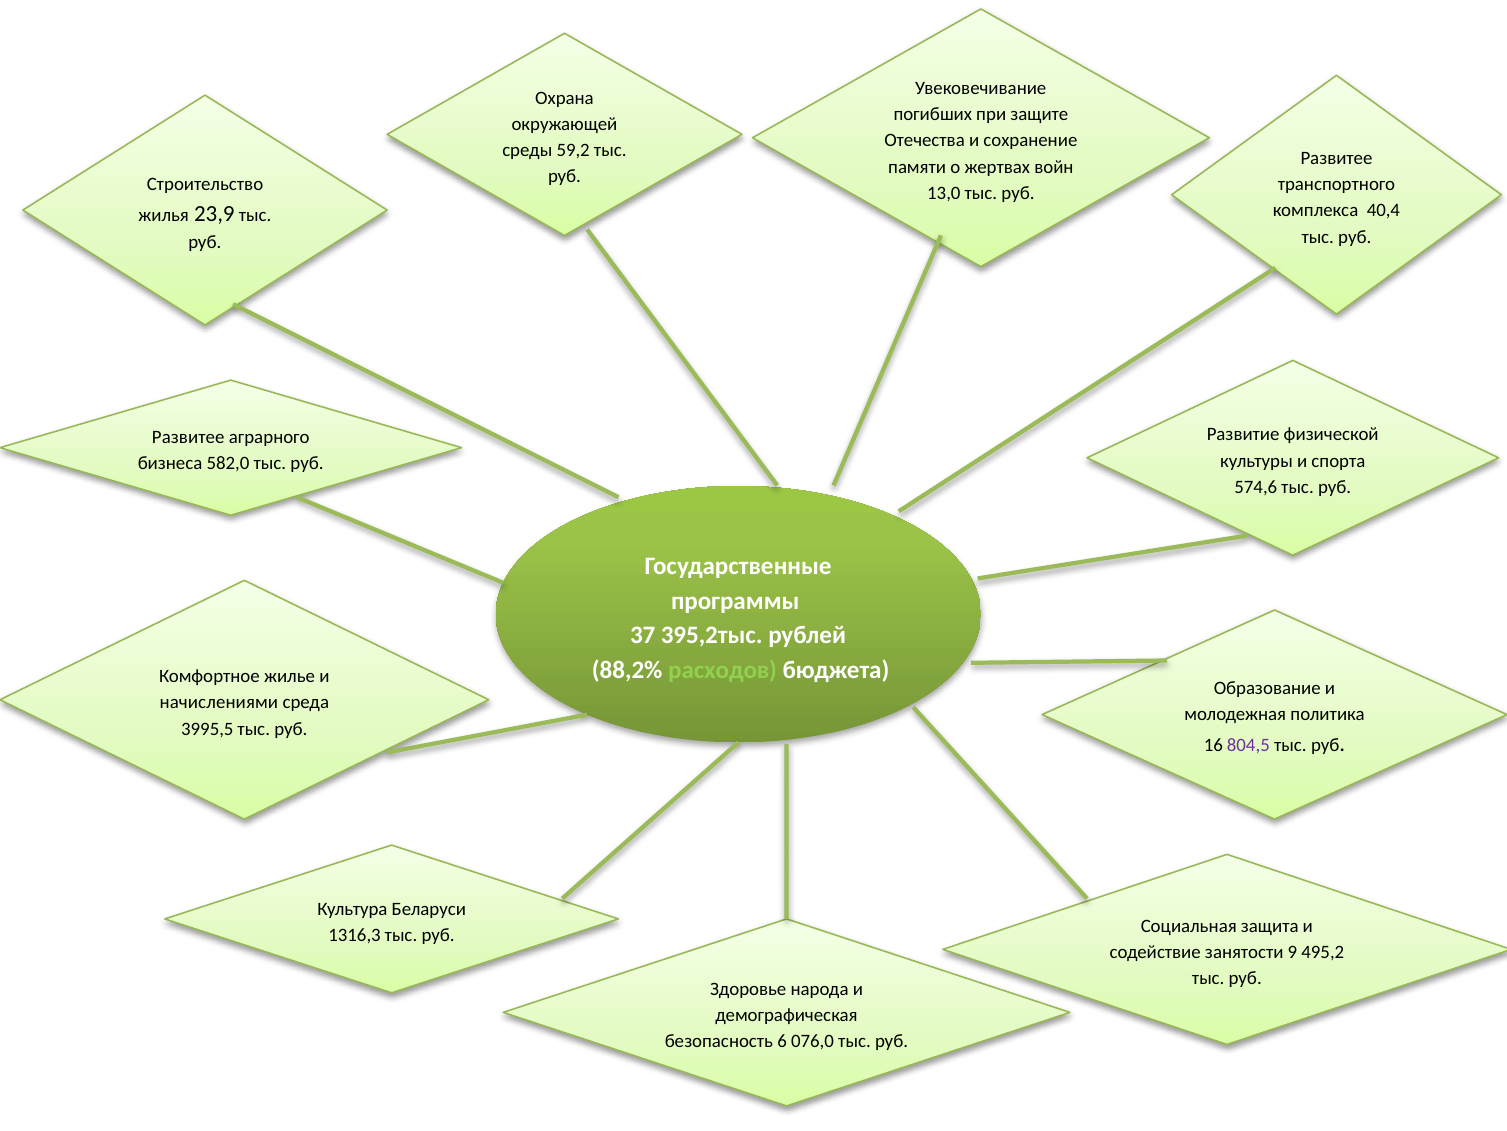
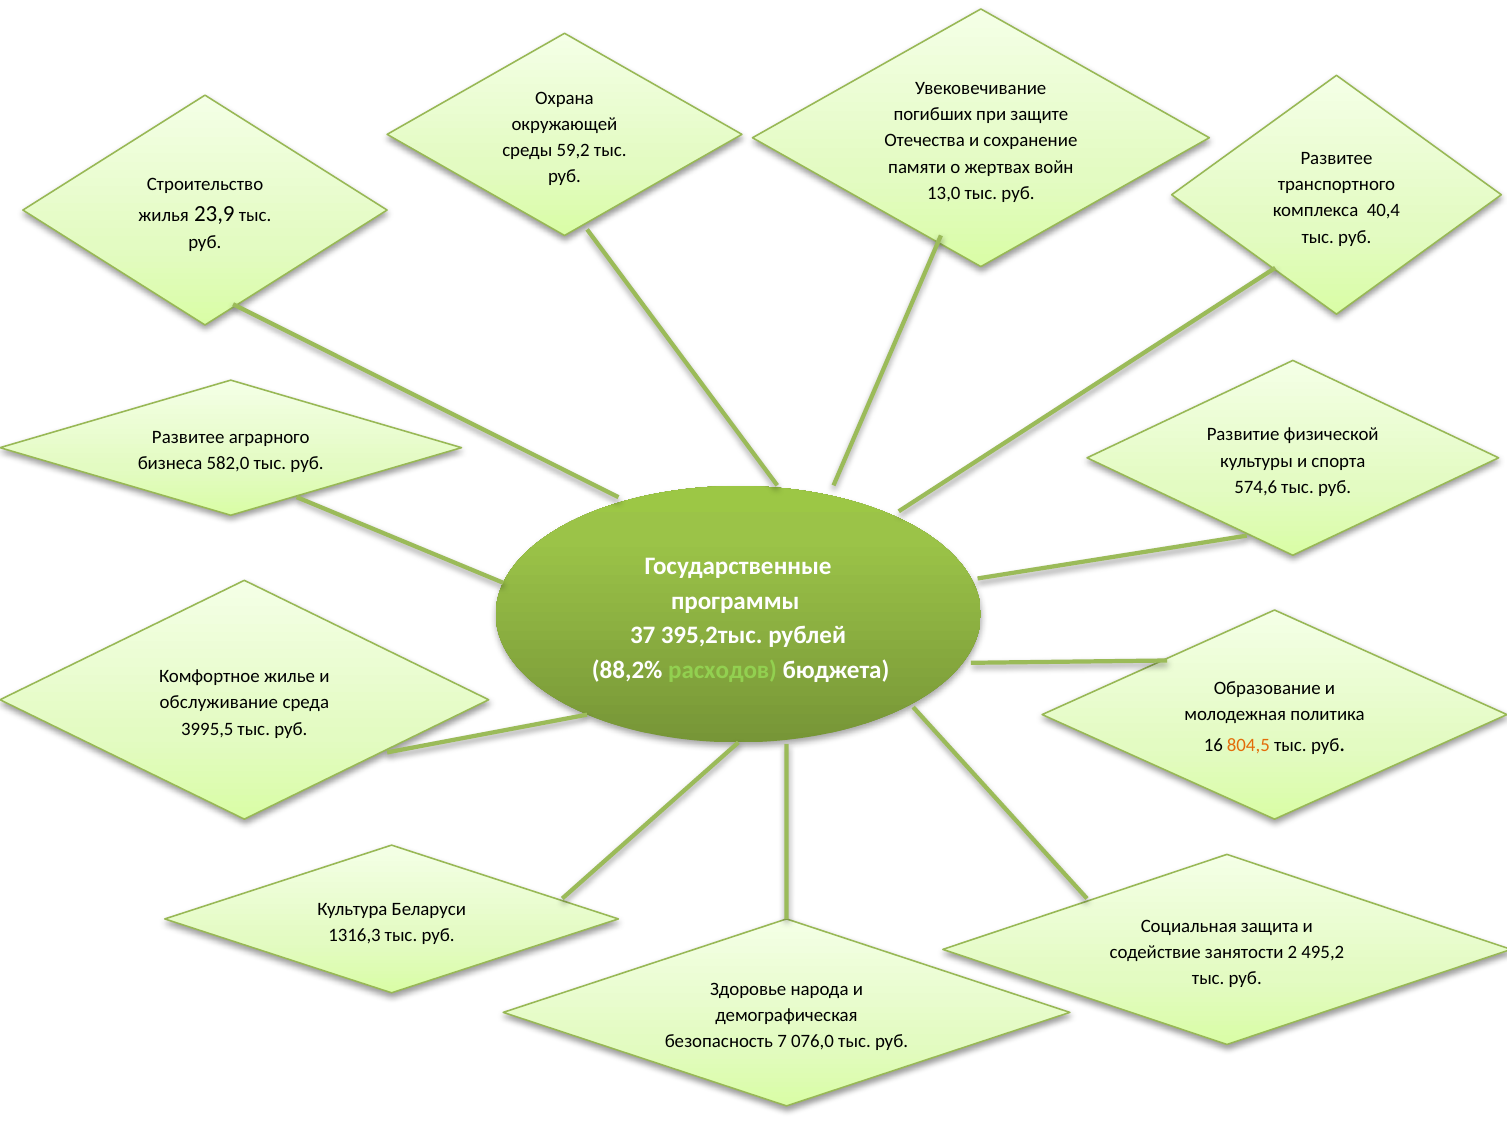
начислениями: начислениями -> обслуживание (219, 702)
804,5 colour: purple -> orange (1248, 745)
9: 9 -> 2 (1292, 952)
6: 6 -> 7 (782, 1041)
